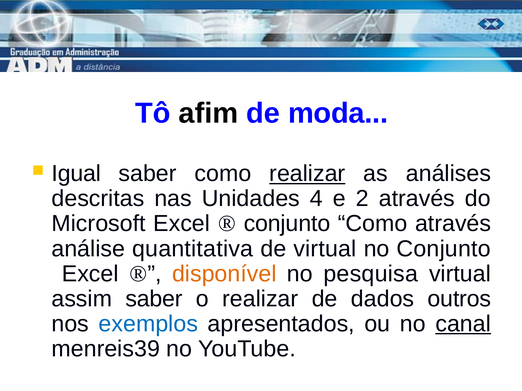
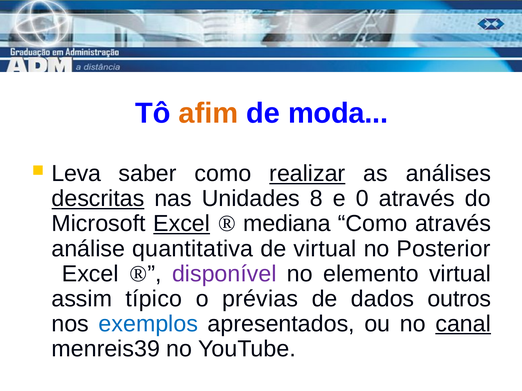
afim colour: black -> orange (208, 114)
Igual: Igual -> Leva (76, 174)
descritas underline: none -> present (98, 199)
4: 4 -> 8 (316, 199)
2: 2 -> 0 (362, 199)
Excel underline: none -> present (182, 224)
conjunto: conjunto -> mediana (287, 224)
no Conjunto: Conjunto -> Posterior (444, 249)
disponível colour: orange -> purple (224, 274)
pesquisa: pesquisa -> elemento (371, 274)
assim saber: saber -> típico (154, 299)
o realizar: realizar -> prévias (260, 299)
